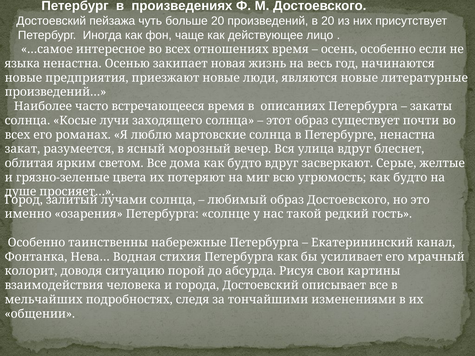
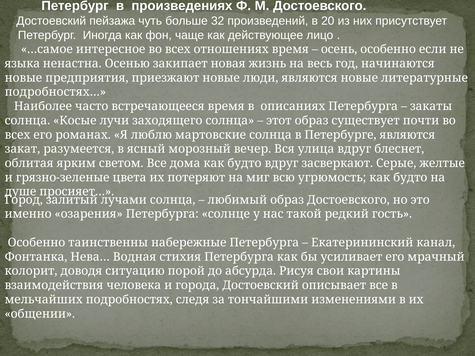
больше 20: 20 -> 32 (218, 21)
произведений…: произведений… -> подробностях… (55, 92)
Петербурге ненастна: ненастна -> являются (407, 135)
